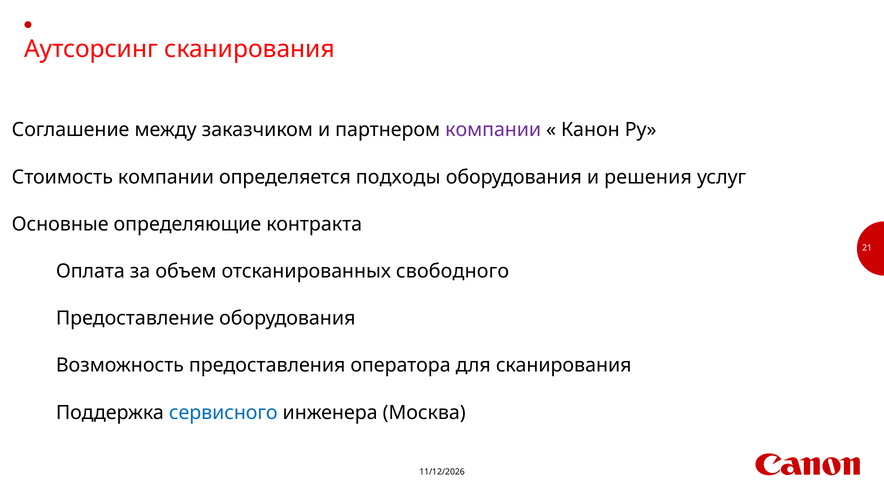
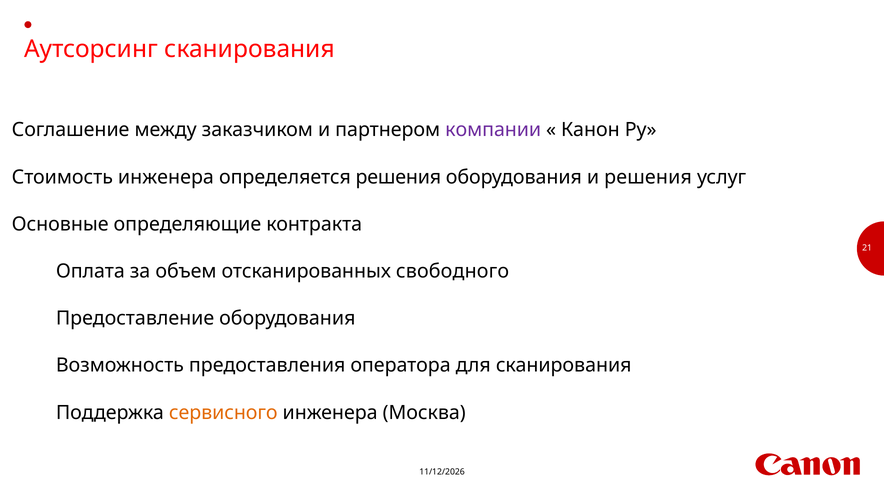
Стоимость компании: компании -> инженера (166, 177)
определяется подходы: подходы -> решения (398, 177)
сервисного colour: blue -> orange (223, 413)
